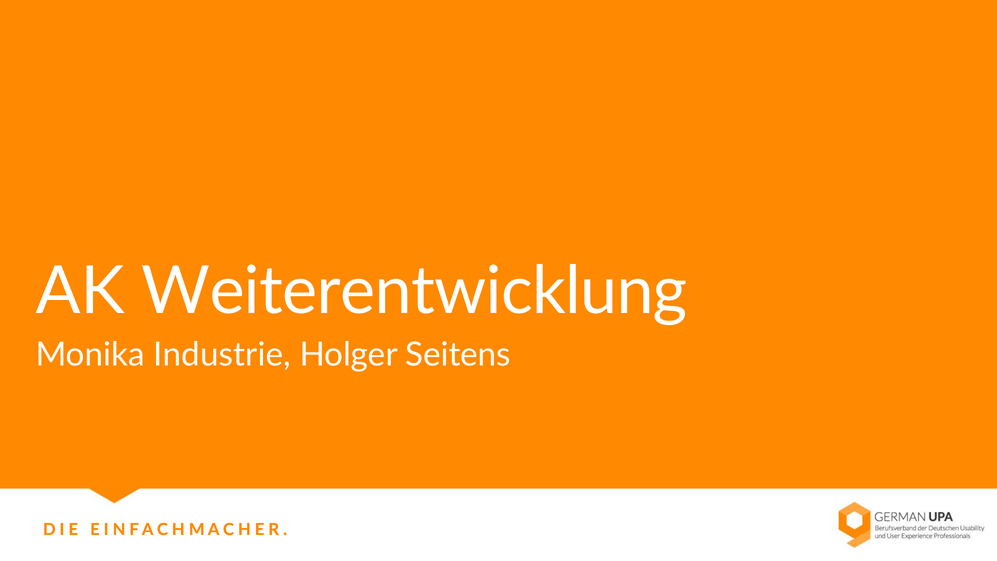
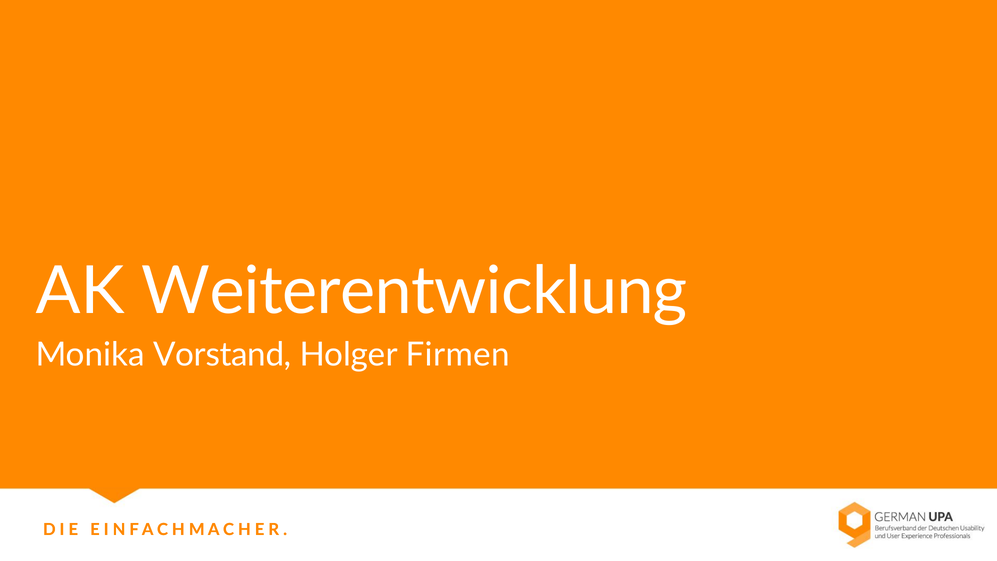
Industrie: Industrie -> Vorstand (222, 355)
Seitens: Seitens -> Firmen (458, 355)
